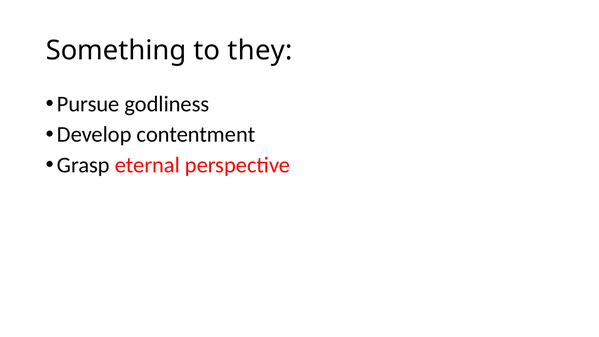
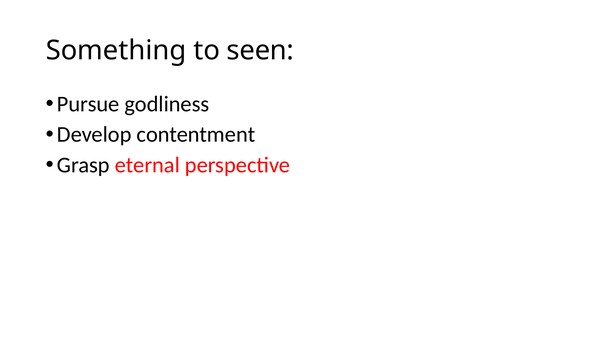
they: they -> seen (260, 50)
